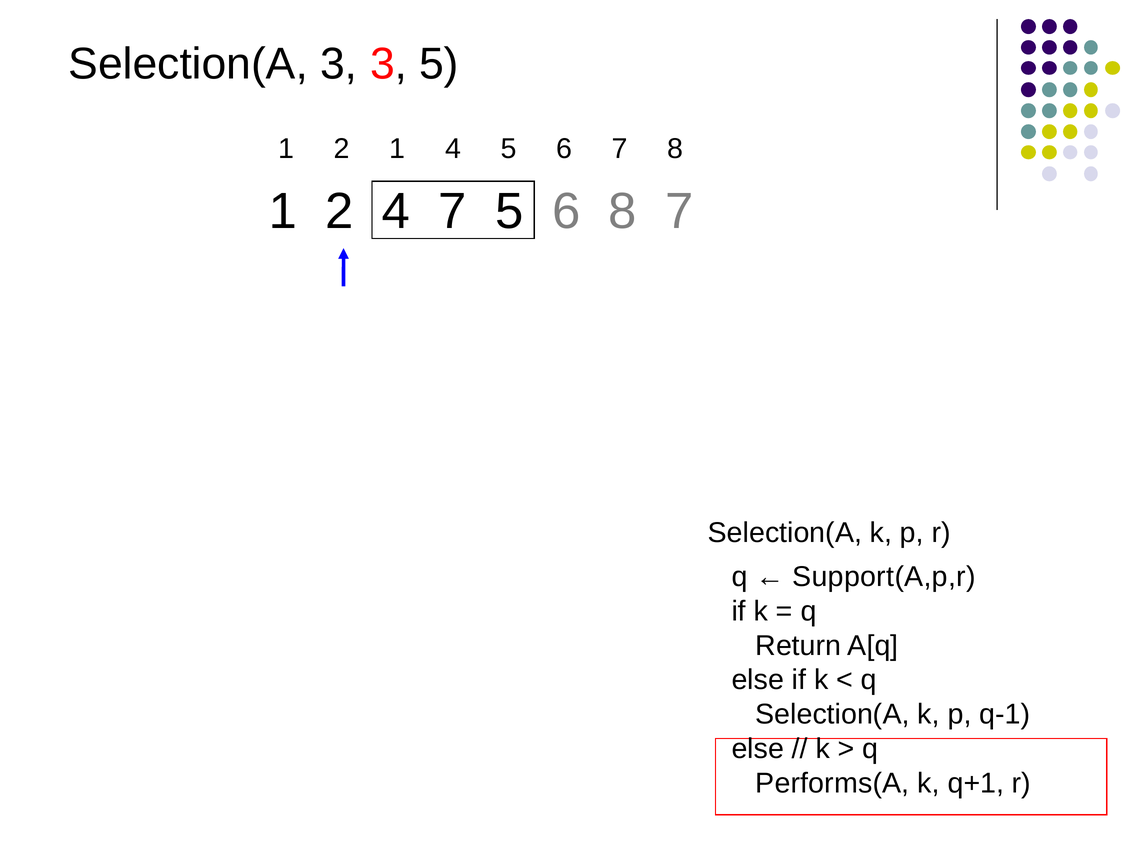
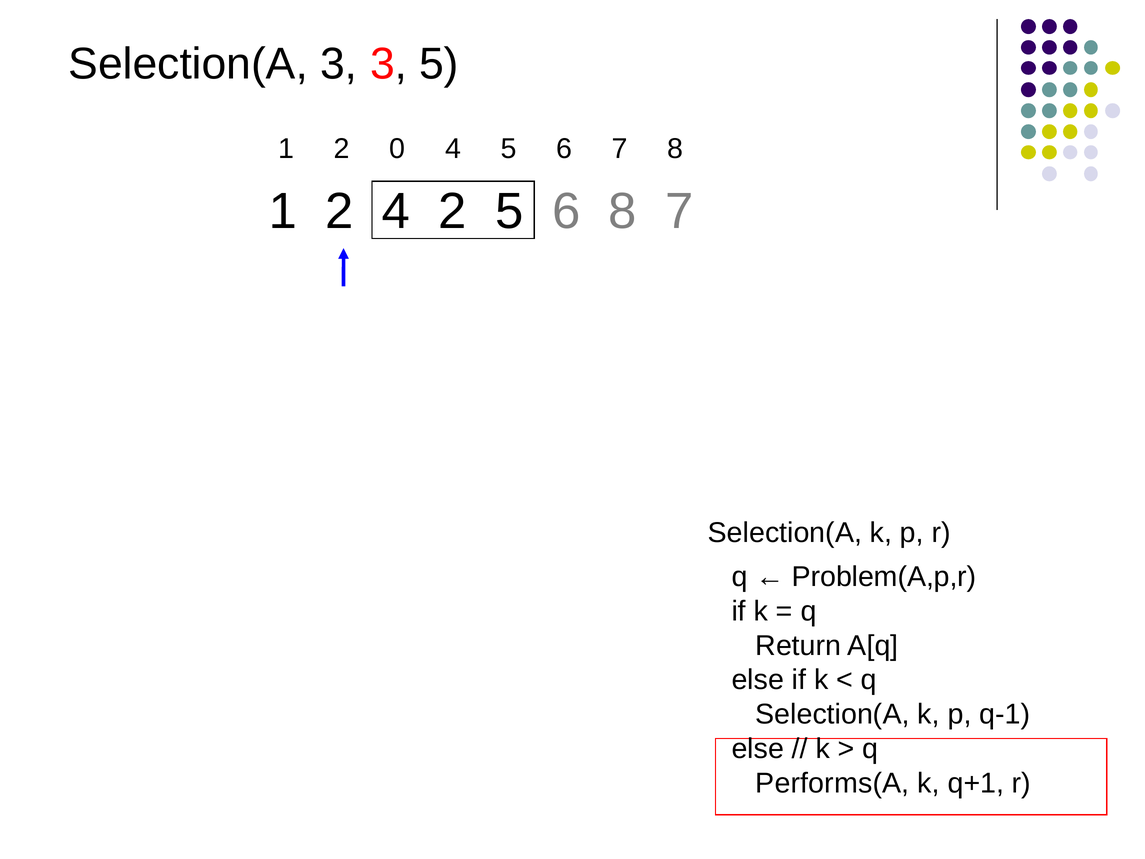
2 1: 1 -> 0 (397, 149)
4 7: 7 -> 2 (453, 211)
Support(A,p,r: Support(A,p,r -> Problem(A,p,r (884, 577)
